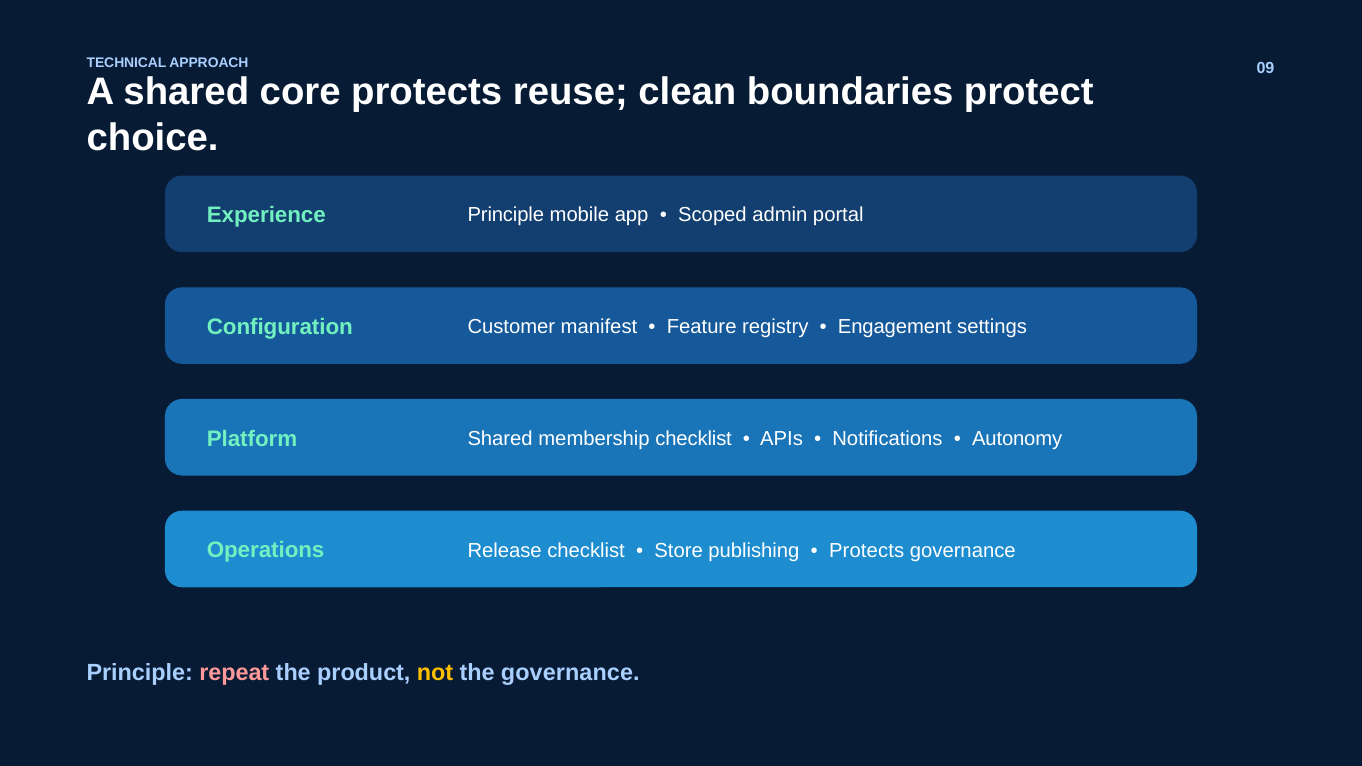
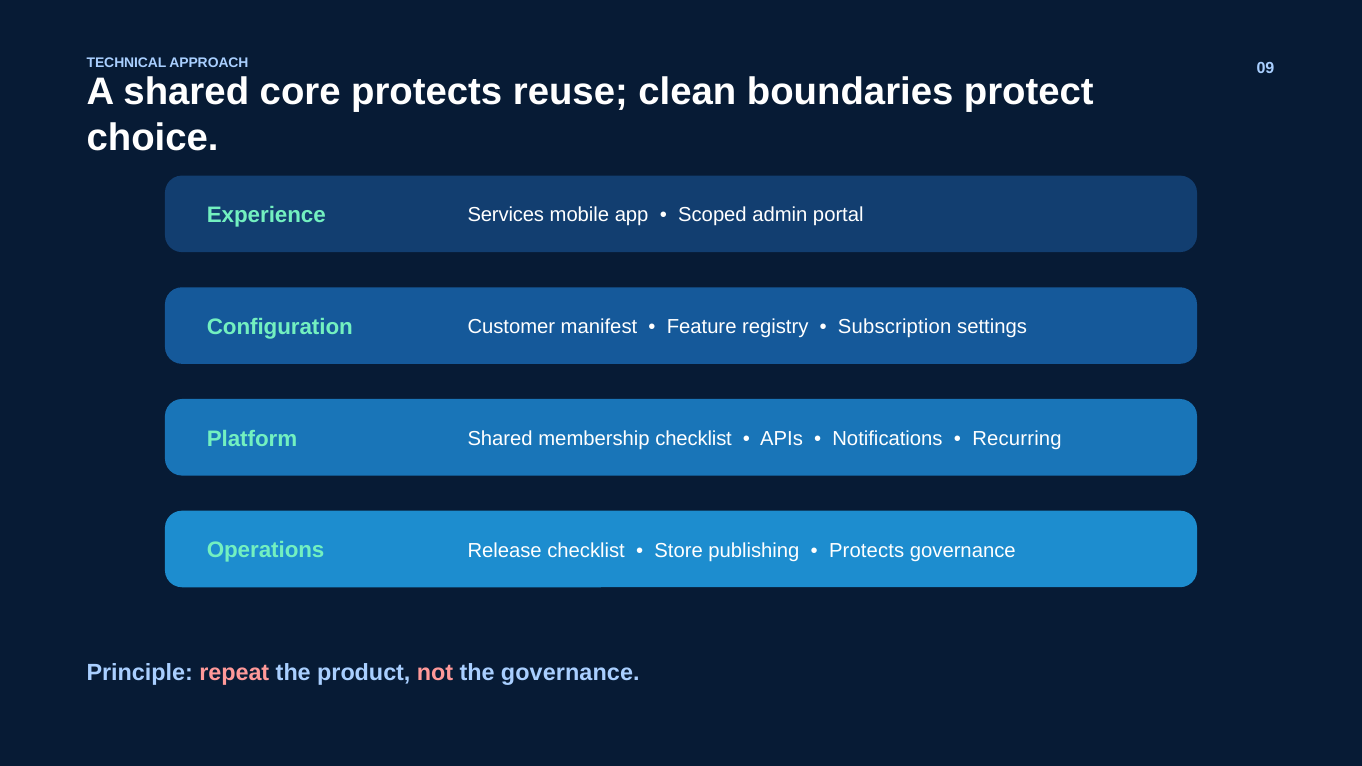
Experience Principle: Principle -> Services (506, 215)
Engagement: Engagement -> Subscription (895, 327)
Autonomy: Autonomy -> Recurring (1017, 439)
not colour: yellow -> pink (435, 673)
